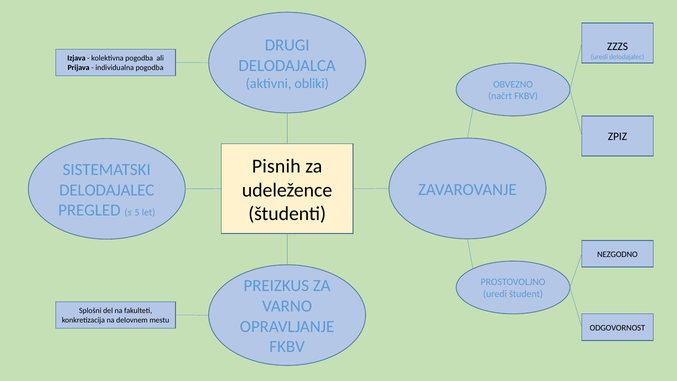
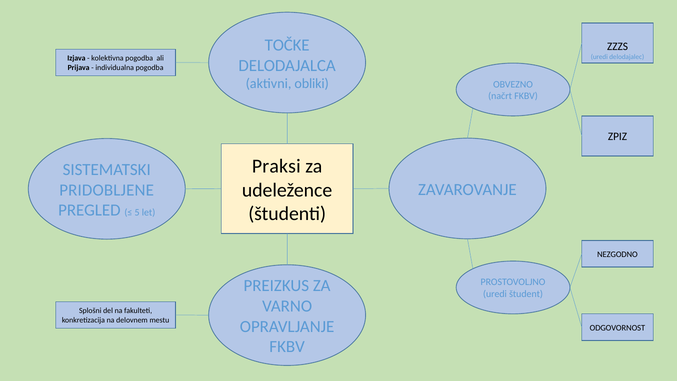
DRUGI: DRUGI -> TOČKE (287, 45)
Pisnih: Pisnih -> Praksi (276, 166)
DELODAJALEC: DELODAJALEC -> PRIDOBLJENE (107, 190)
